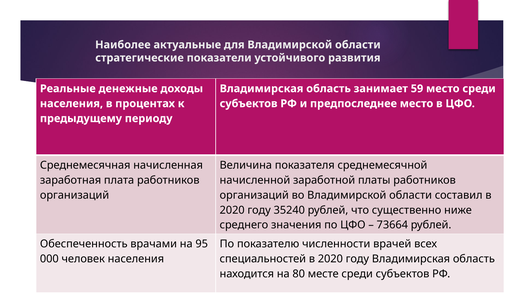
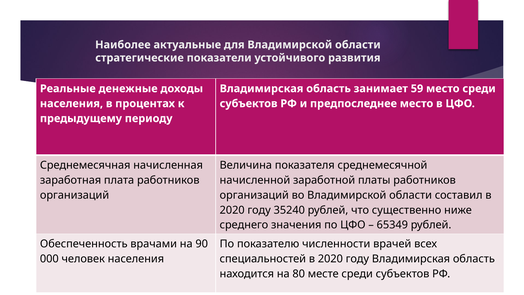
73664: 73664 -> 65349 (392, 225)
95: 95 -> 90 (202, 244)
